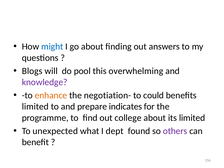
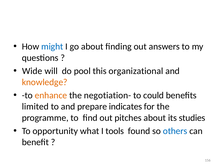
Blogs: Blogs -> Wide (32, 71)
overwhelming: overwhelming -> organizational (136, 71)
knowledge colour: purple -> orange (45, 82)
college: college -> pitches (128, 118)
its limited: limited -> studies (192, 118)
unexpected: unexpected -> opportunity (55, 131)
dept: dept -> tools (115, 131)
others colour: purple -> blue (175, 131)
